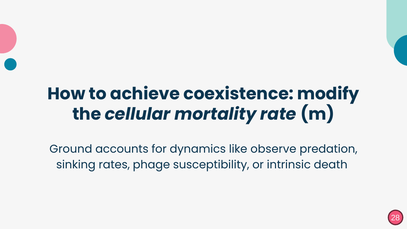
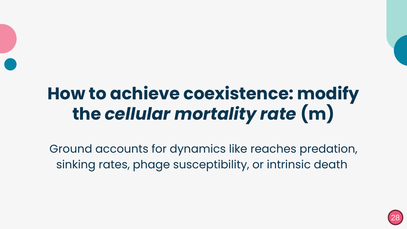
observe: observe -> reaches (273, 149)
